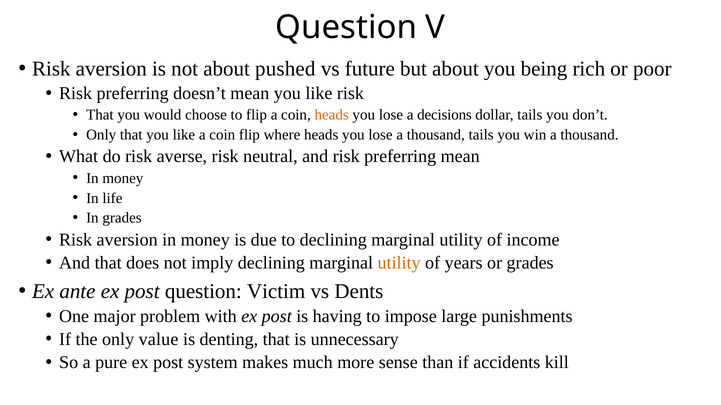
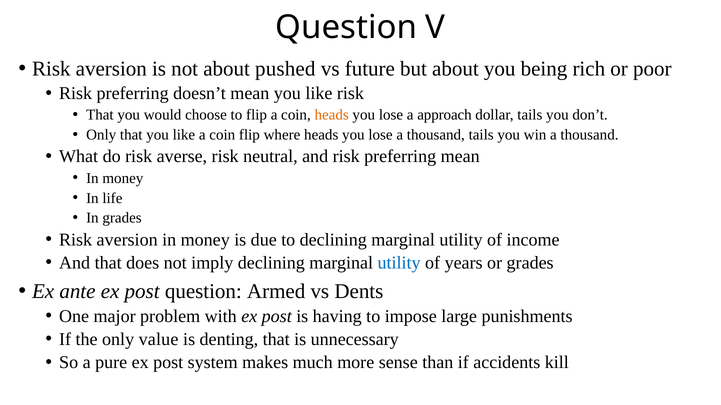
decisions: decisions -> approach (444, 115)
utility colour: orange -> blue (399, 263)
Victim: Victim -> Armed (276, 292)
